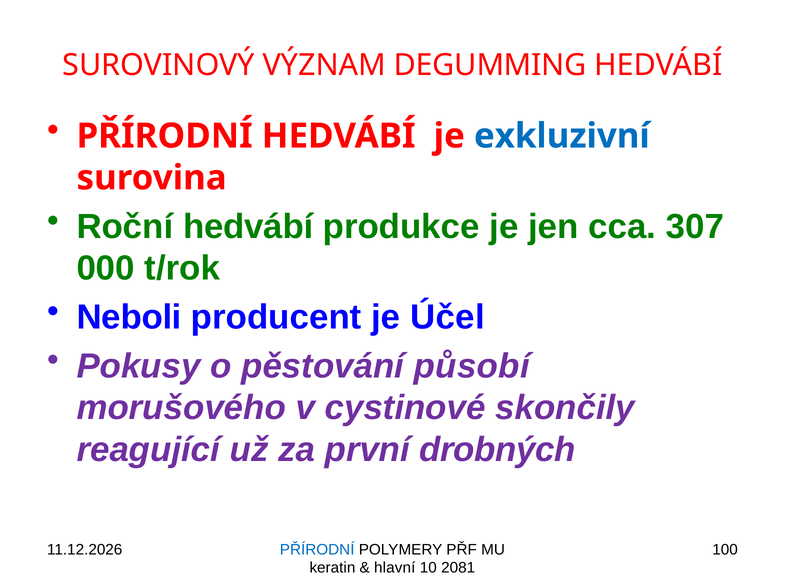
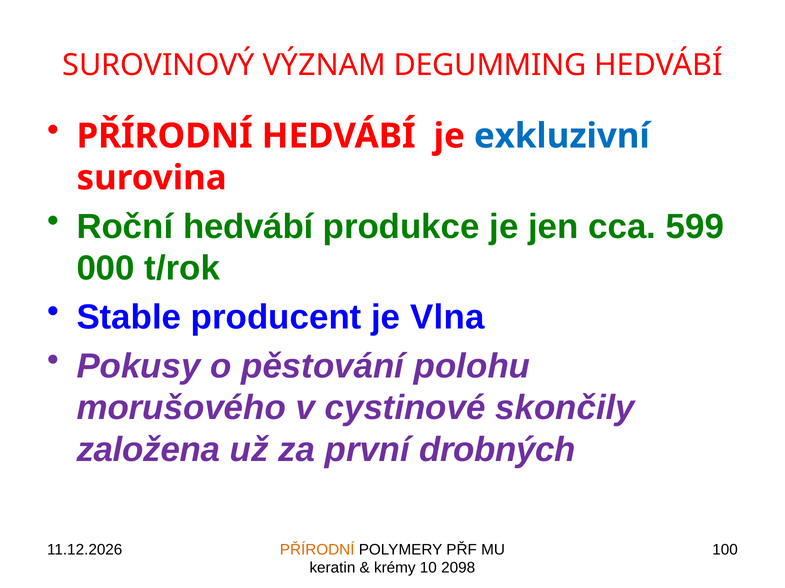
307: 307 -> 599 (695, 227)
Neboli: Neboli -> Stable (129, 318)
Účel: Účel -> Vlna (447, 318)
působí: působí -> polohu (472, 367)
reagující: reagující -> založena (148, 450)
PŘÍRODNÍ colour: blue -> orange (317, 550)
hlavní: hlavní -> krémy (395, 569)
2081: 2081 -> 2098 (458, 569)
